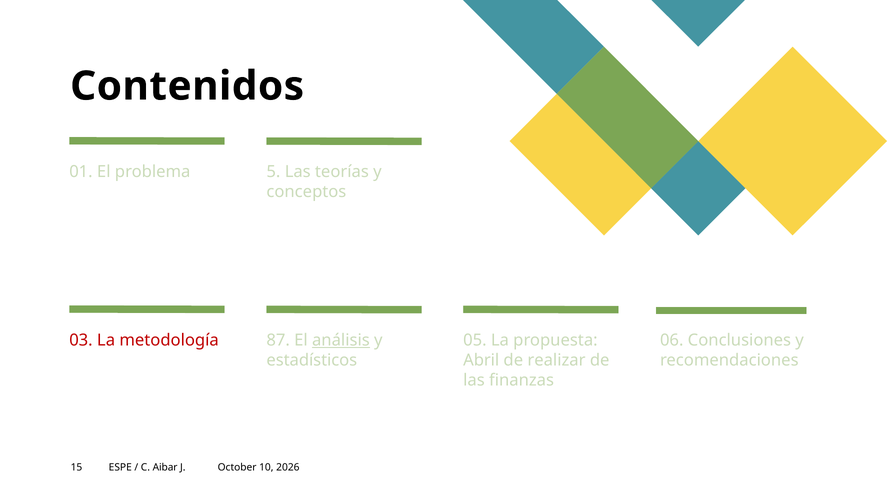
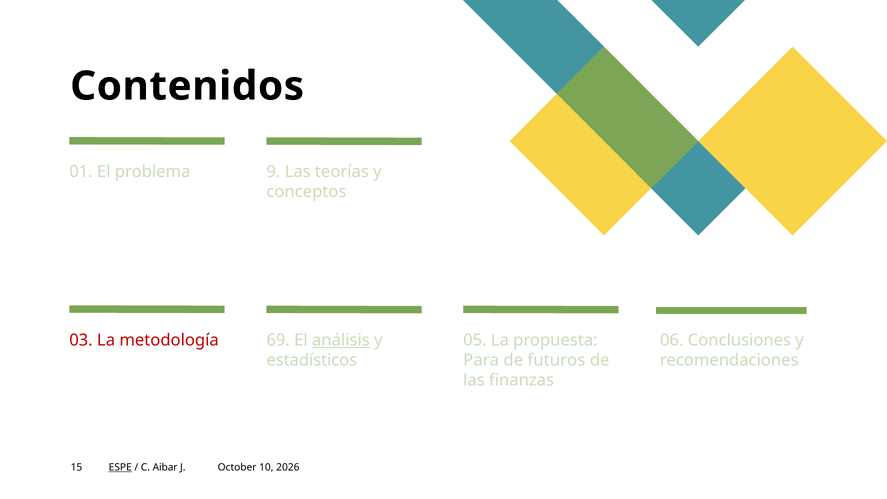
5: 5 -> 9 (273, 172)
87: 87 -> 69 (278, 340)
Abril: Abril -> Para (481, 360)
realizar: realizar -> futuros (556, 360)
ESPE underline: none -> present (120, 468)
